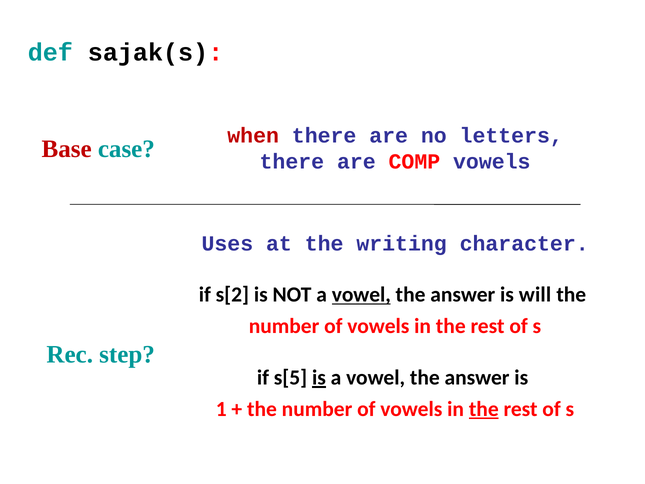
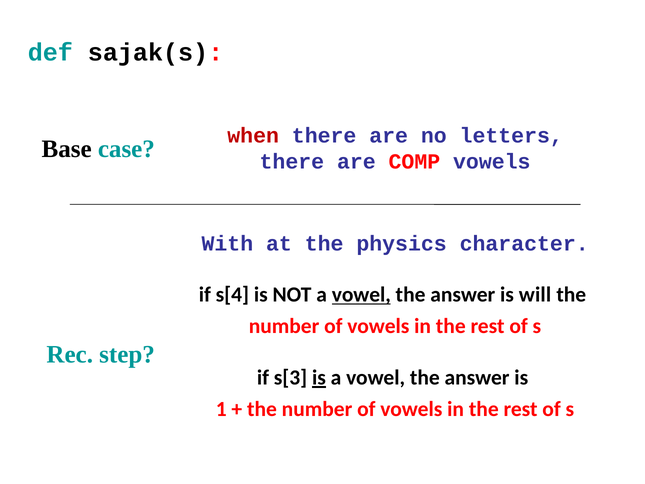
Base colour: red -> black (67, 149)
Uses: Uses -> With (227, 243)
writing: writing -> physics (402, 243)
s[2: s[2 -> s[4 (232, 295)
s[5: s[5 -> s[3 (290, 378)
the underline: present -> none (484, 409)
